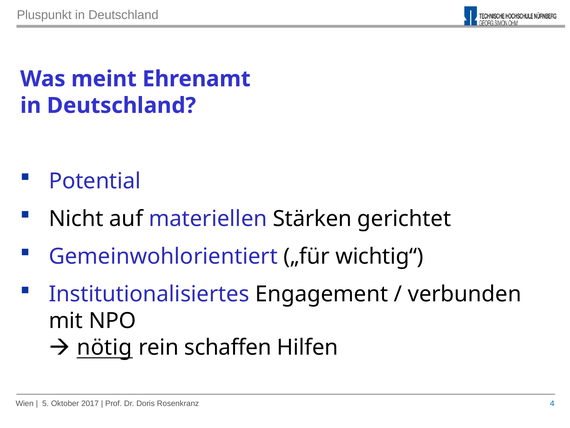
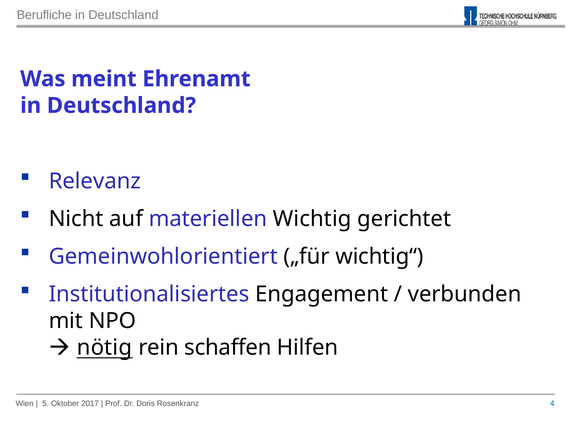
Pluspunkt: Pluspunkt -> Berufliche (44, 15)
Potential: Potential -> Relevanz (95, 181)
Stärken: Stärken -> Wichtig (312, 219)
